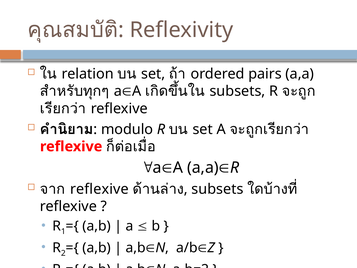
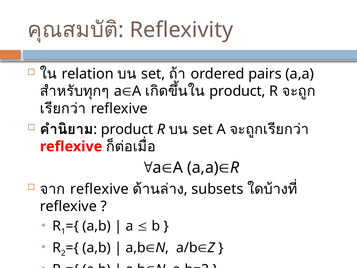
subsets: subsets -> product (238, 91)
modulo: modulo -> product (127, 129)
